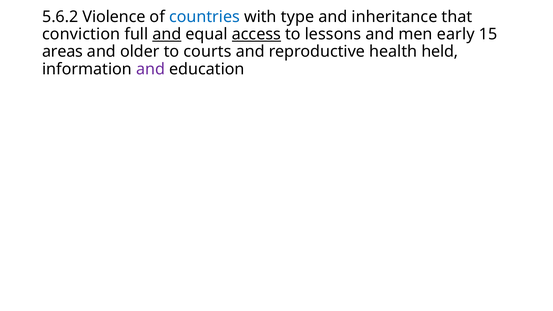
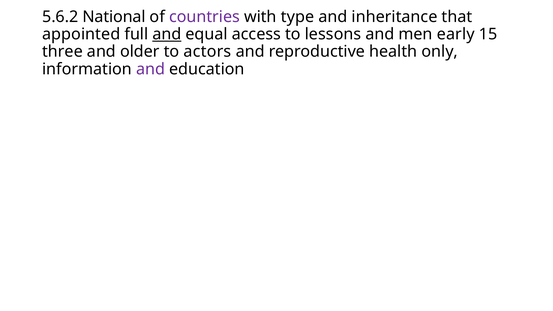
Violence: Violence -> National (114, 17)
countries colour: blue -> purple (204, 17)
conviction: conviction -> appointed (81, 34)
access underline: present -> none (256, 34)
areas: areas -> three (62, 52)
courts: courts -> actors (207, 52)
held: held -> only (440, 52)
